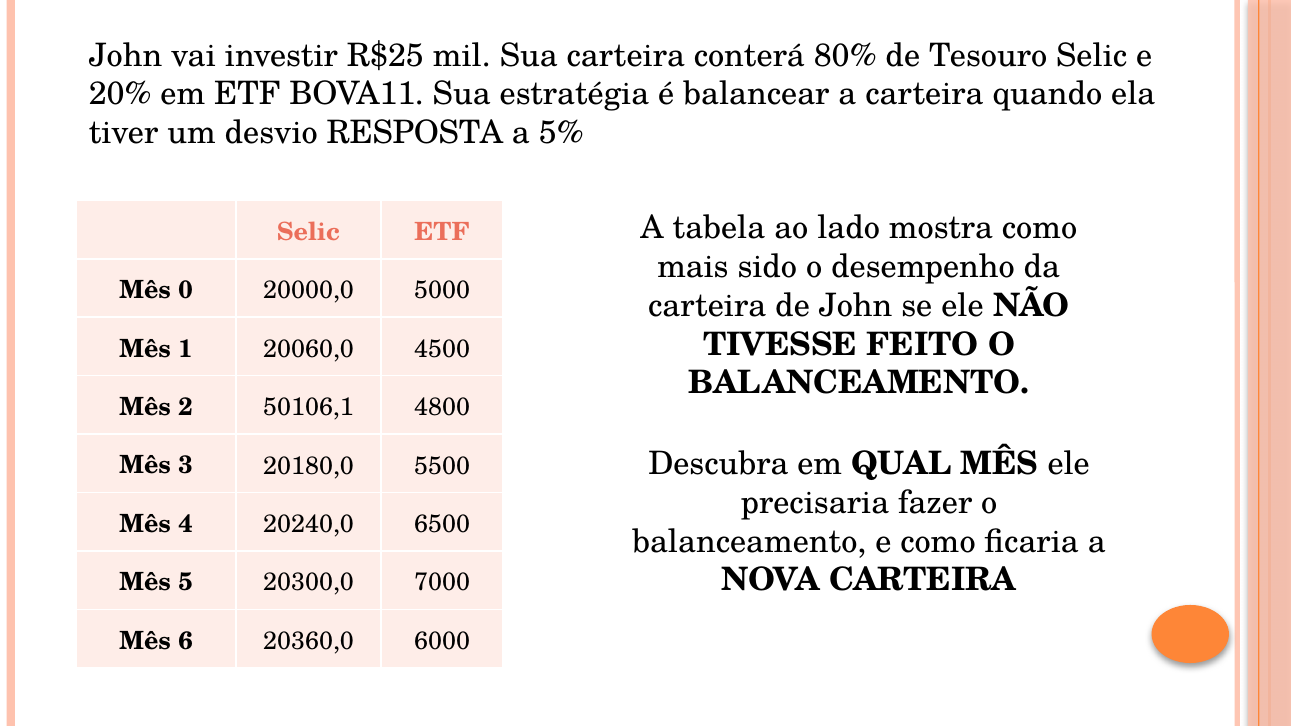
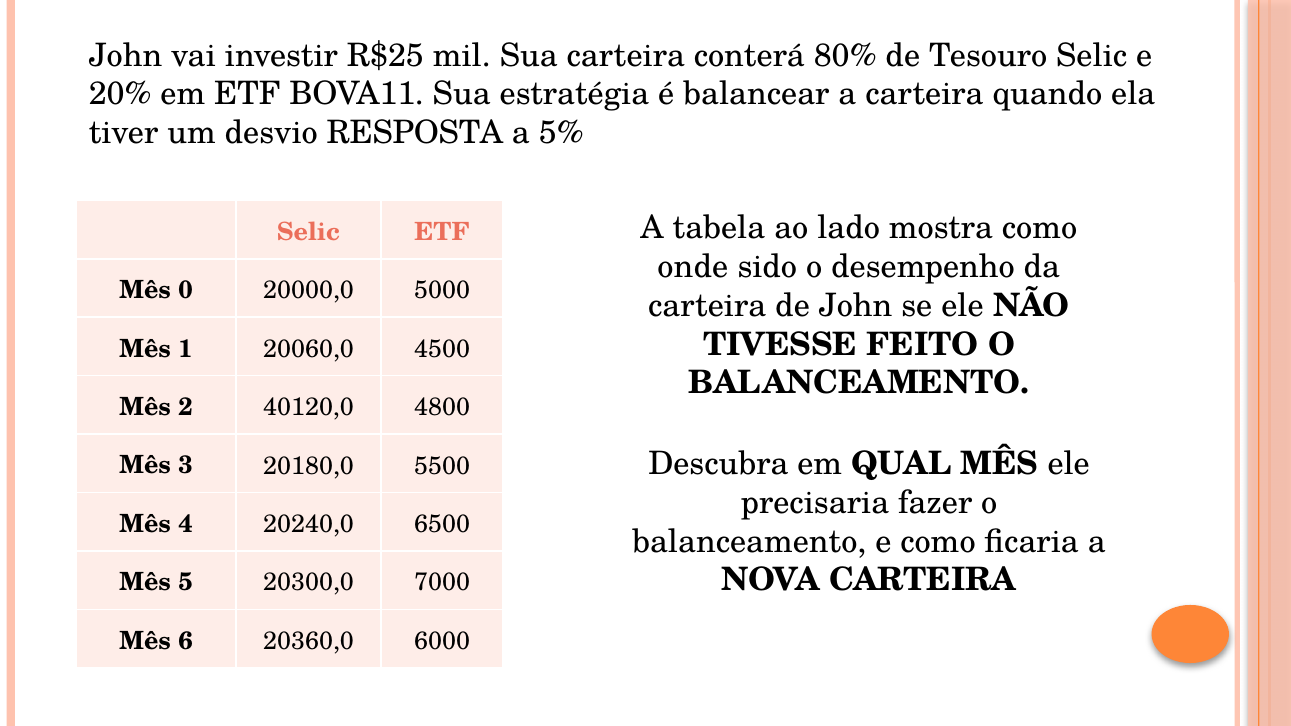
mais: mais -> onde (693, 267)
50106,1: 50106,1 -> 40120,0 (309, 407)
